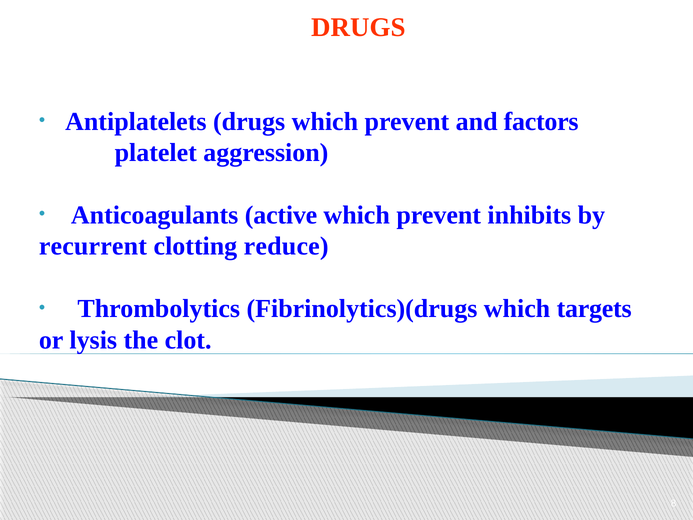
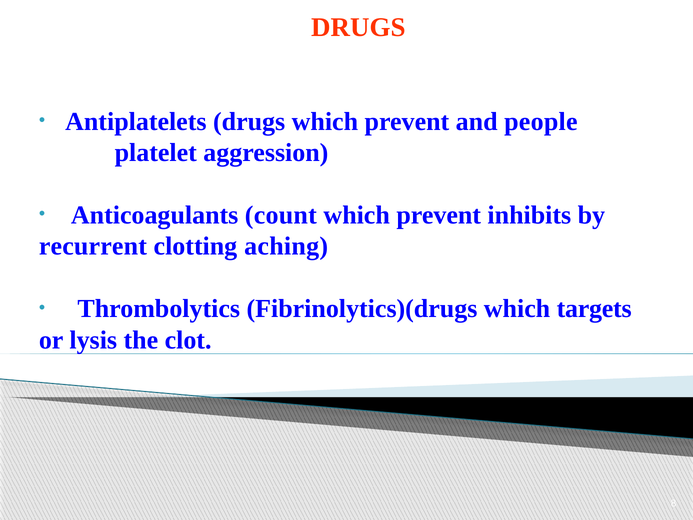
factors: factors -> people (541, 121)
active: active -> count (281, 215)
reduce: reduce -> aching (286, 246)
